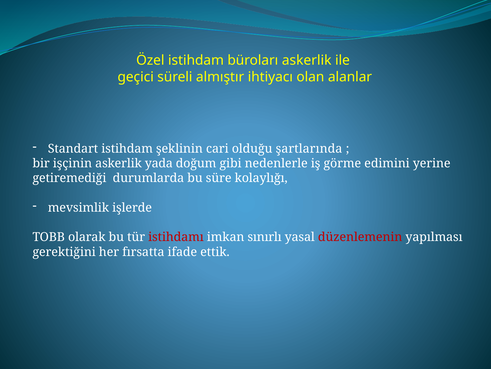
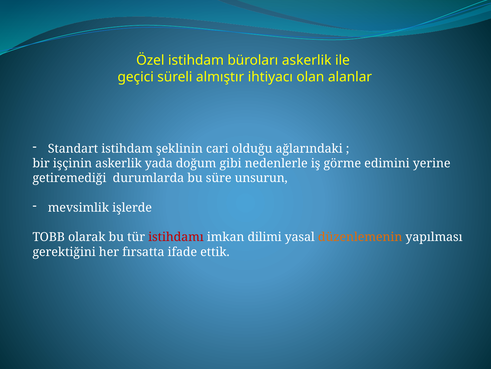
şartlarında: şartlarında -> ağlarındaki (309, 148)
kolaylığı: kolaylığı -> unsurun (261, 178)
sınırlı: sınırlı -> dilimi (265, 237)
düzenlemenin colour: red -> orange (360, 237)
